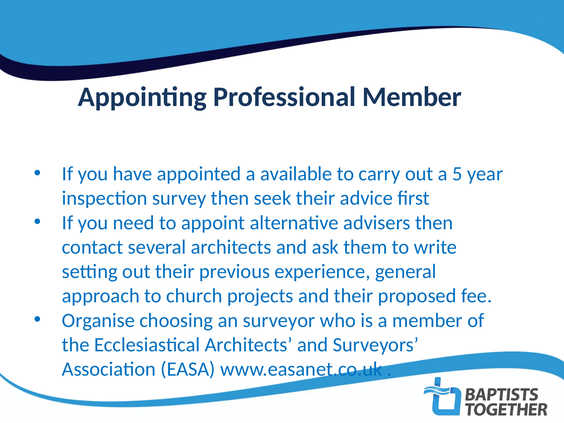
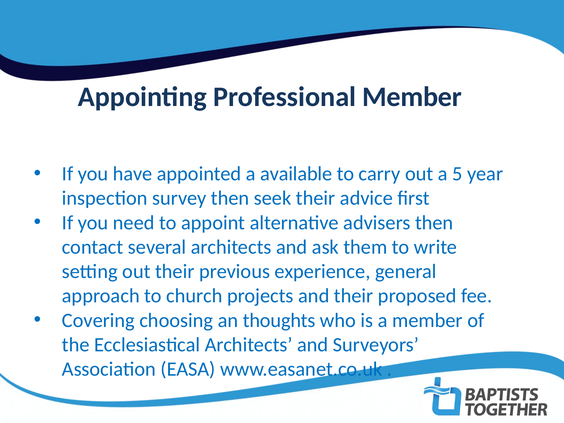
Organise: Organise -> Covering (98, 320)
surveyor: surveyor -> thoughts (279, 320)
